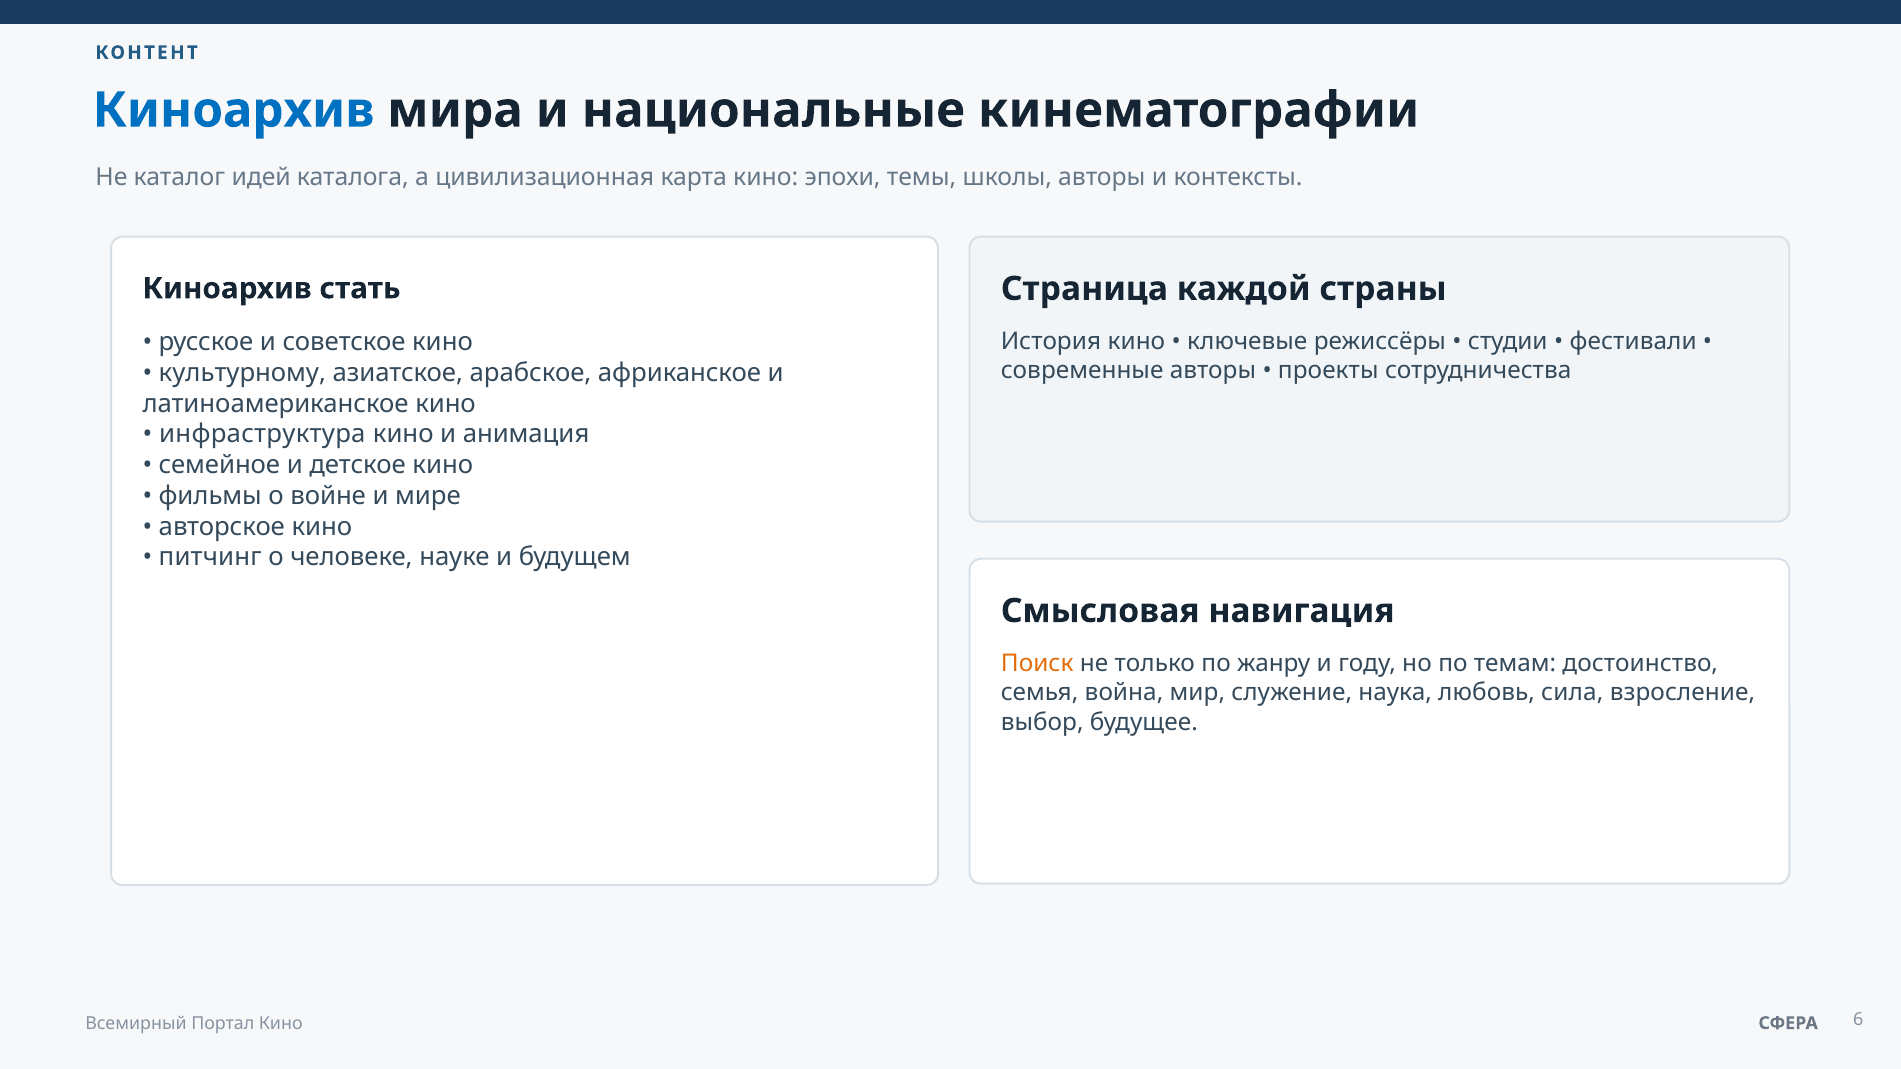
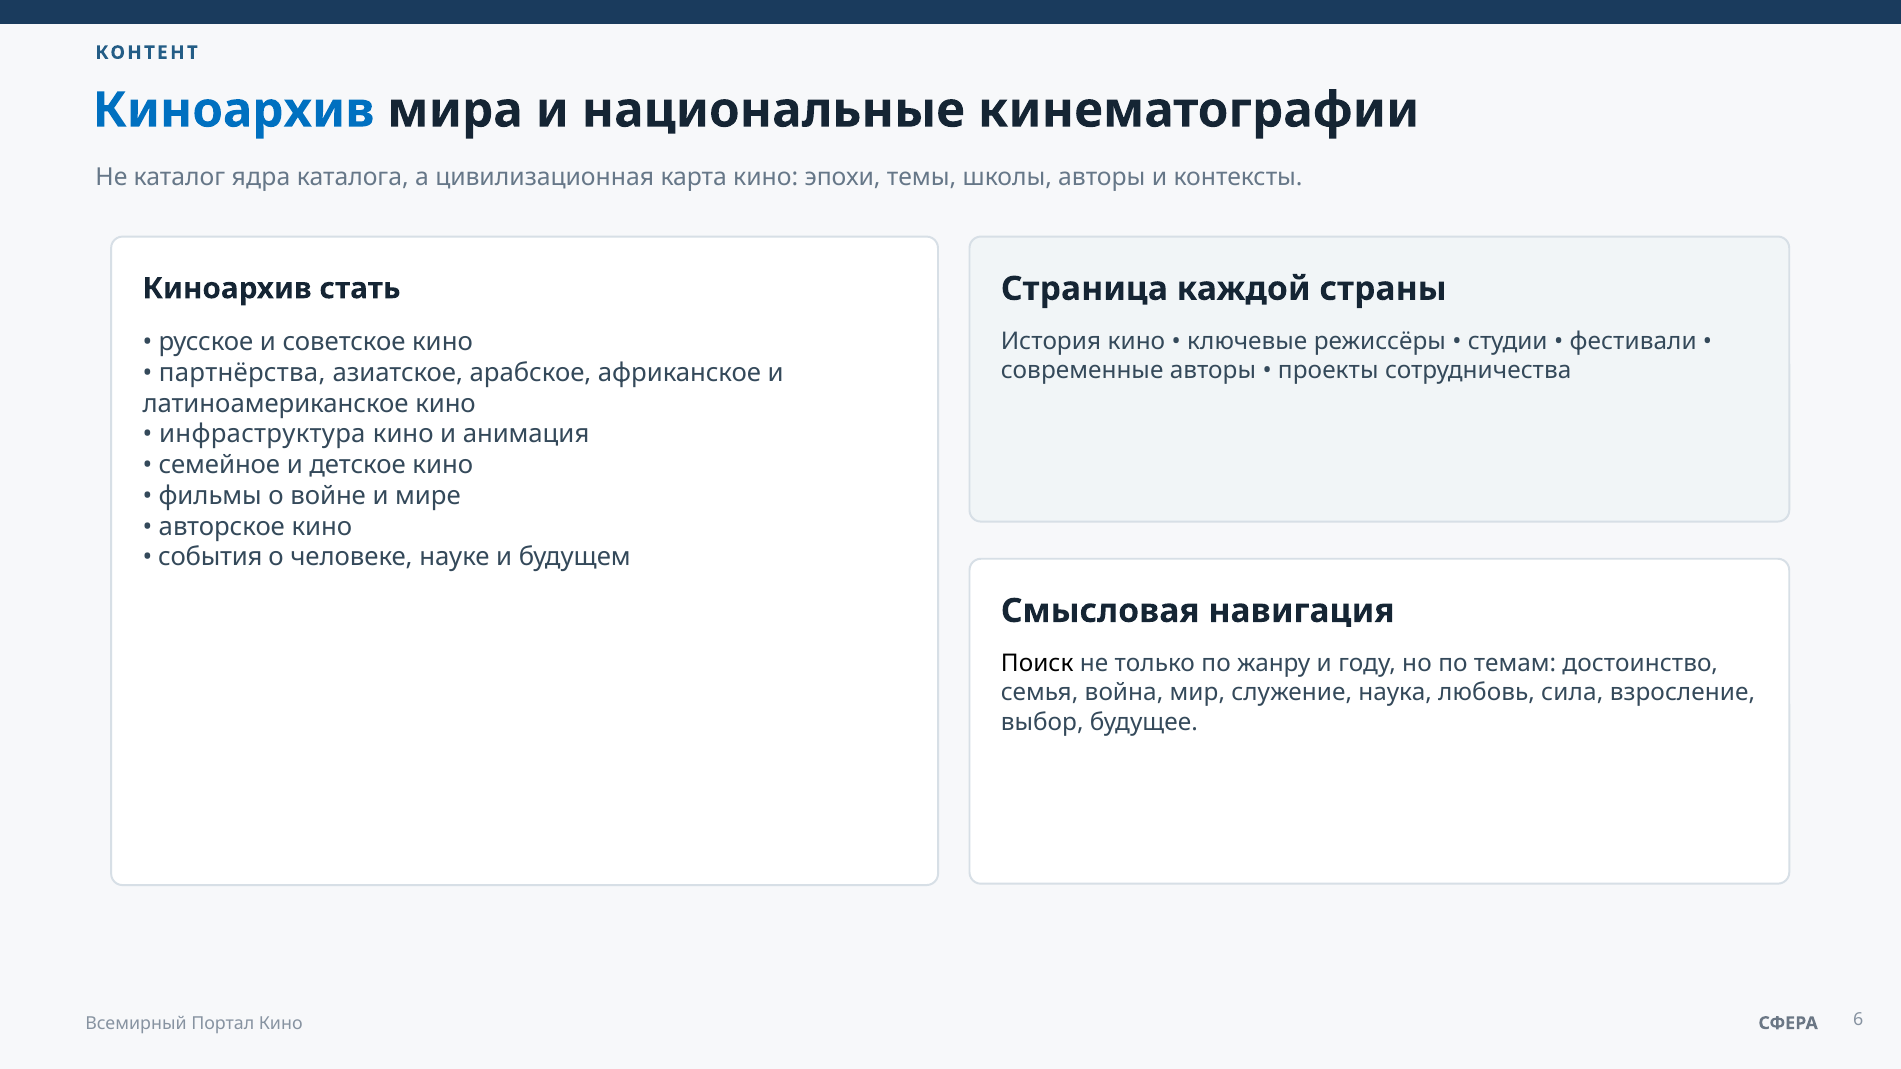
идей: идей -> ядра (261, 177)
культурному: культурному -> партнёрства (242, 373)
питчинг: питчинг -> события (210, 558)
Поиск colour: orange -> black (1037, 664)
